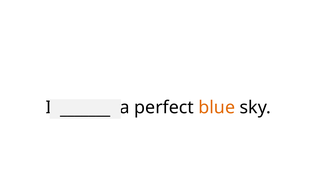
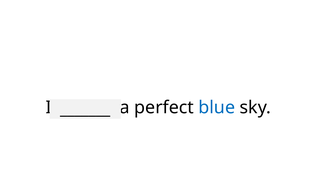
blue colour: orange -> blue (217, 108)
